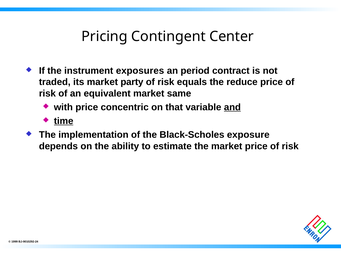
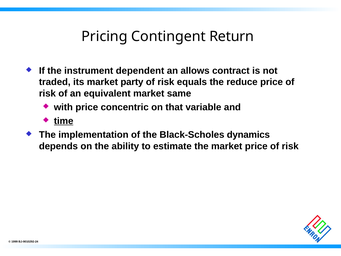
Center: Center -> Return (232, 37)
exposures: exposures -> dependent (140, 71)
period: period -> allows (195, 71)
and underline: present -> none (232, 107)
exposure: exposure -> dynamics (248, 135)
